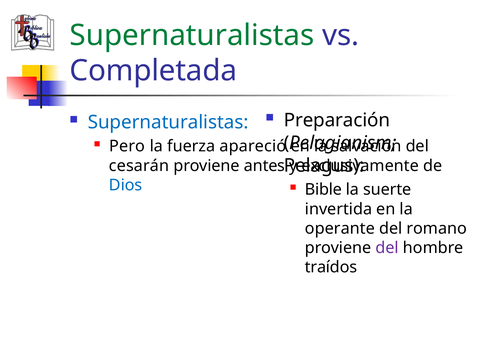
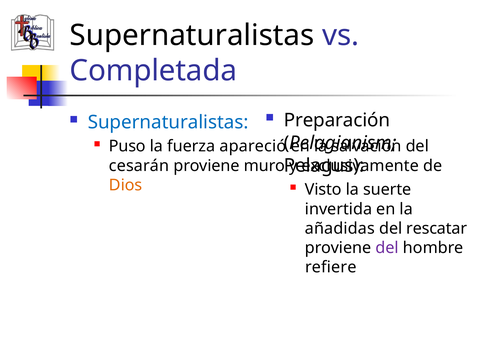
Supernaturalistas colour: green -> black (192, 35)
Pero: Pero -> Puso (127, 146)
antes: antes -> muro (264, 166)
Dios colour: blue -> orange (126, 185)
Bible: Bible -> Visto (323, 190)
operante: operante -> añadidas (340, 228)
romano: romano -> rescatar (437, 228)
traídos: traídos -> refiere (331, 267)
